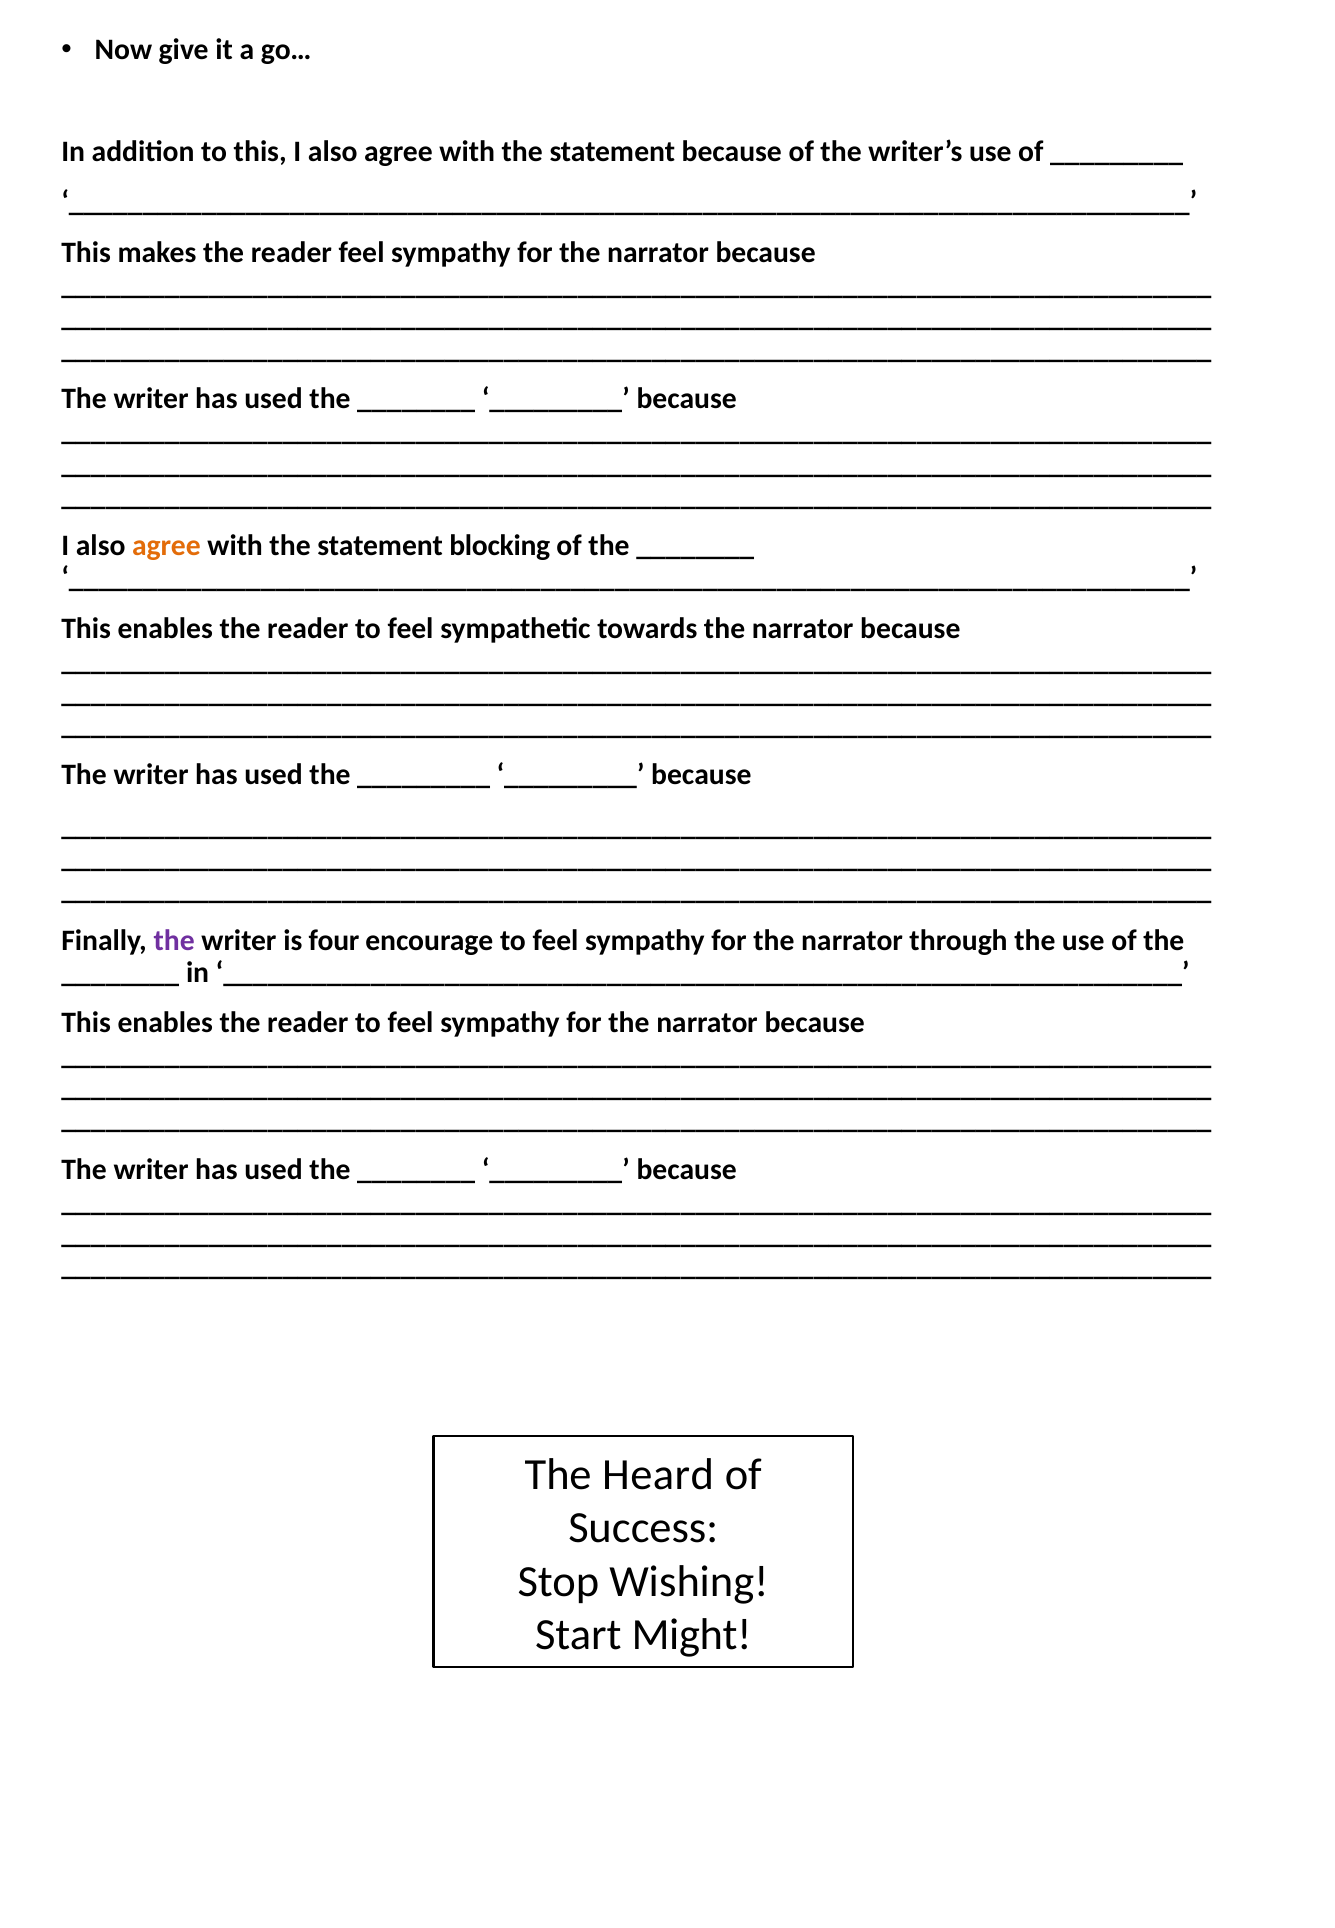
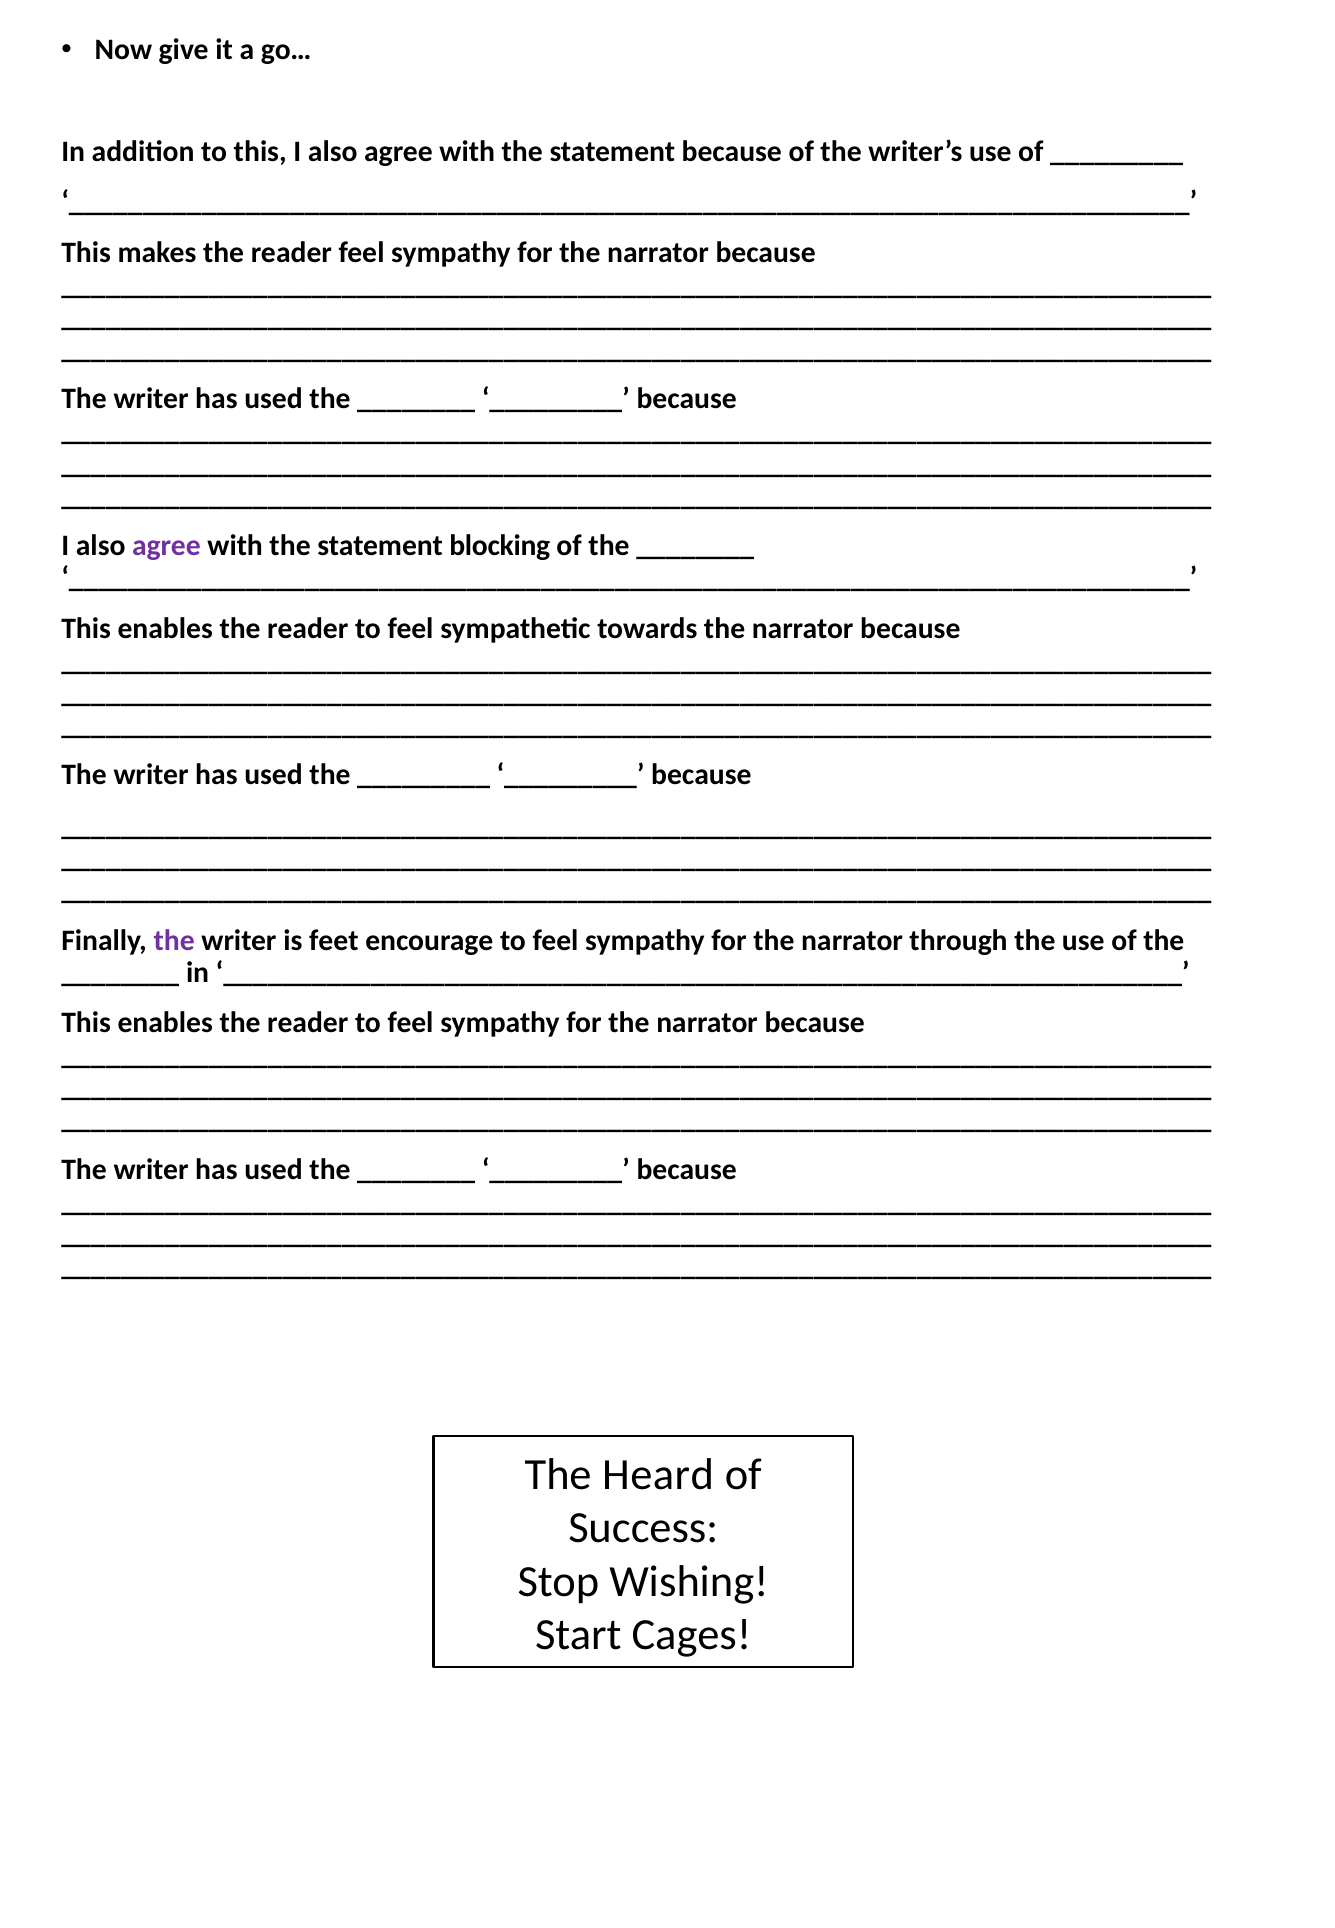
agree colour: orange -> purple (166, 546)
four: four -> feet (334, 940)
Might: Might -> Cages (691, 1635)
